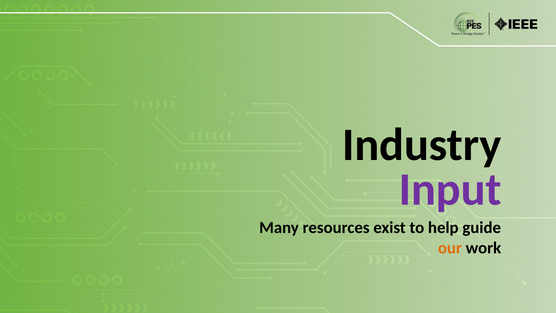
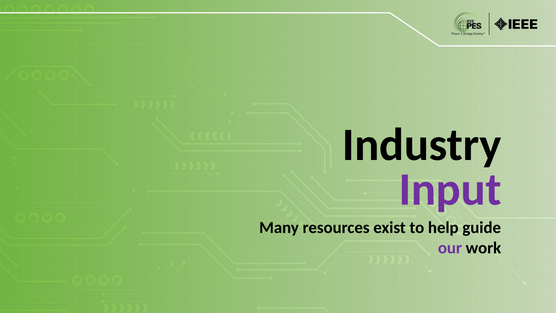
our colour: orange -> purple (450, 248)
